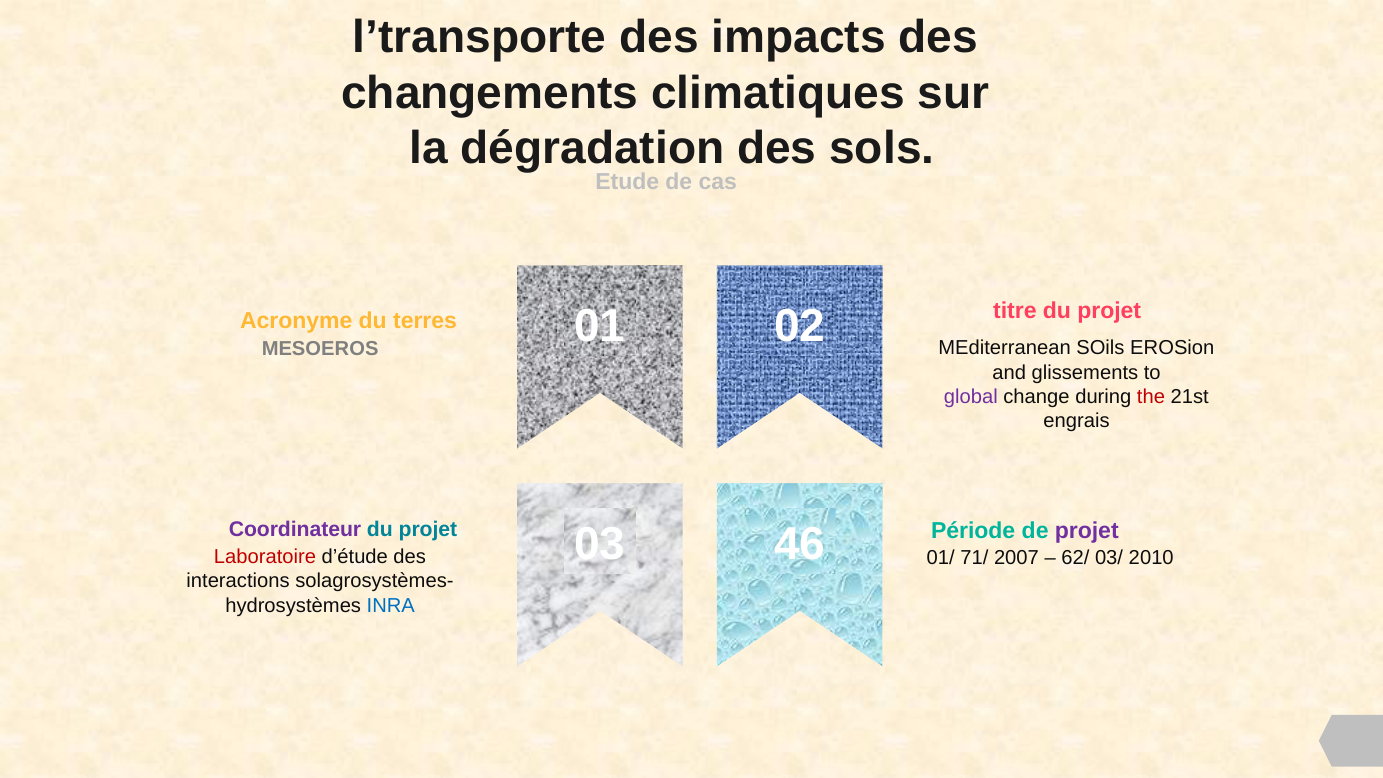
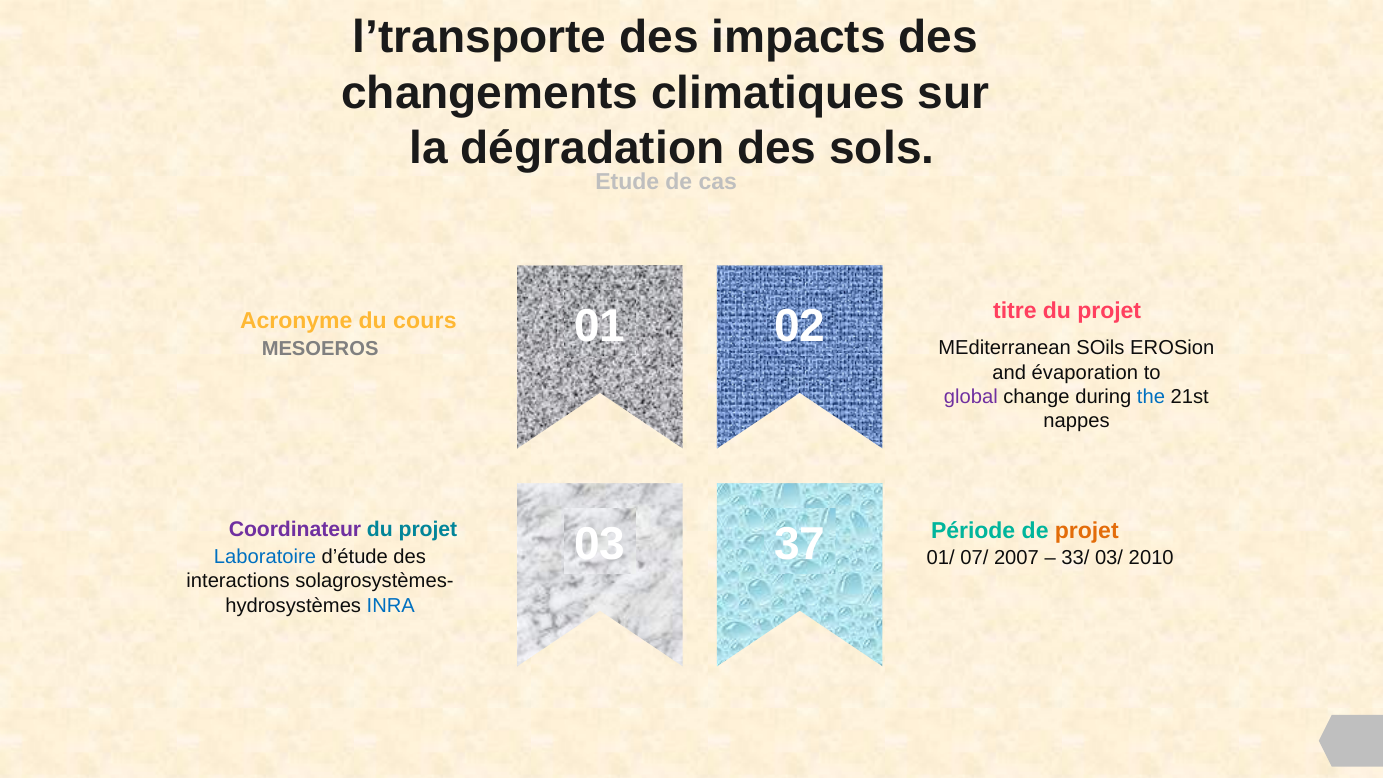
terres: terres -> cours (425, 321)
glissements: glissements -> évaporation (1085, 373)
the colour: red -> blue (1151, 397)
engrais: engrais -> nappes (1077, 421)
projet colour: purple -> orange (1087, 531)
46: 46 -> 37 (800, 544)
Laboratoire colour: red -> blue (265, 557)
71/: 71/ -> 07/ (974, 558)
62/: 62/ -> 33/ (1075, 558)
